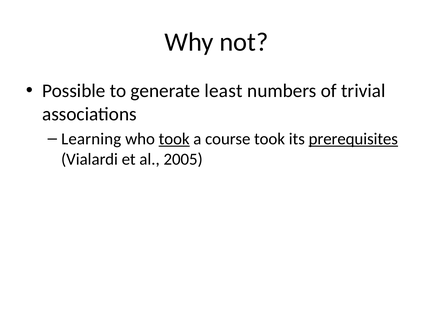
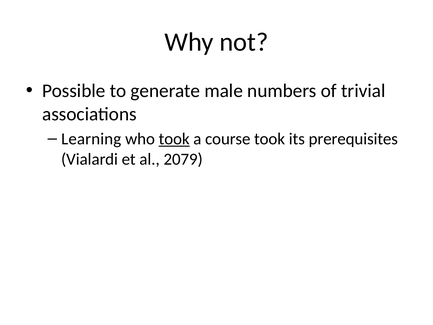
least: least -> male (224, 91)
prerequisites underline: present -> none (353, 139)
2005: 2005 -> 2079 (183, 159)
